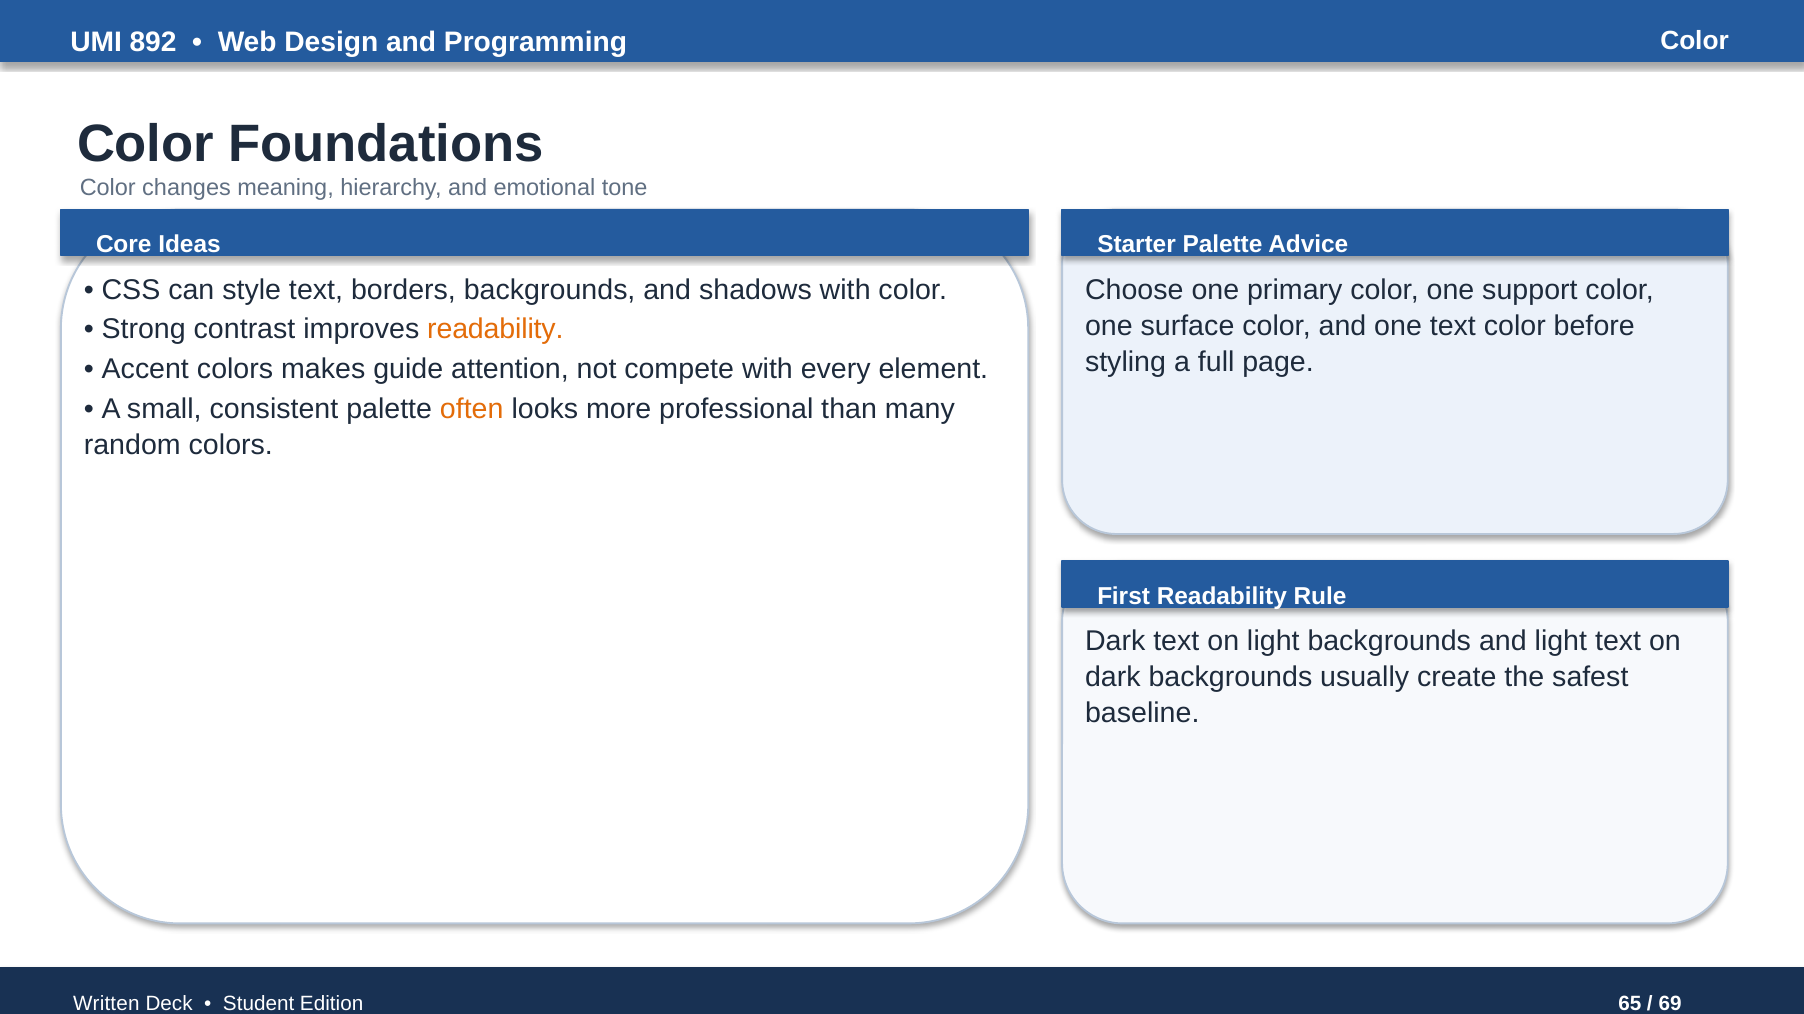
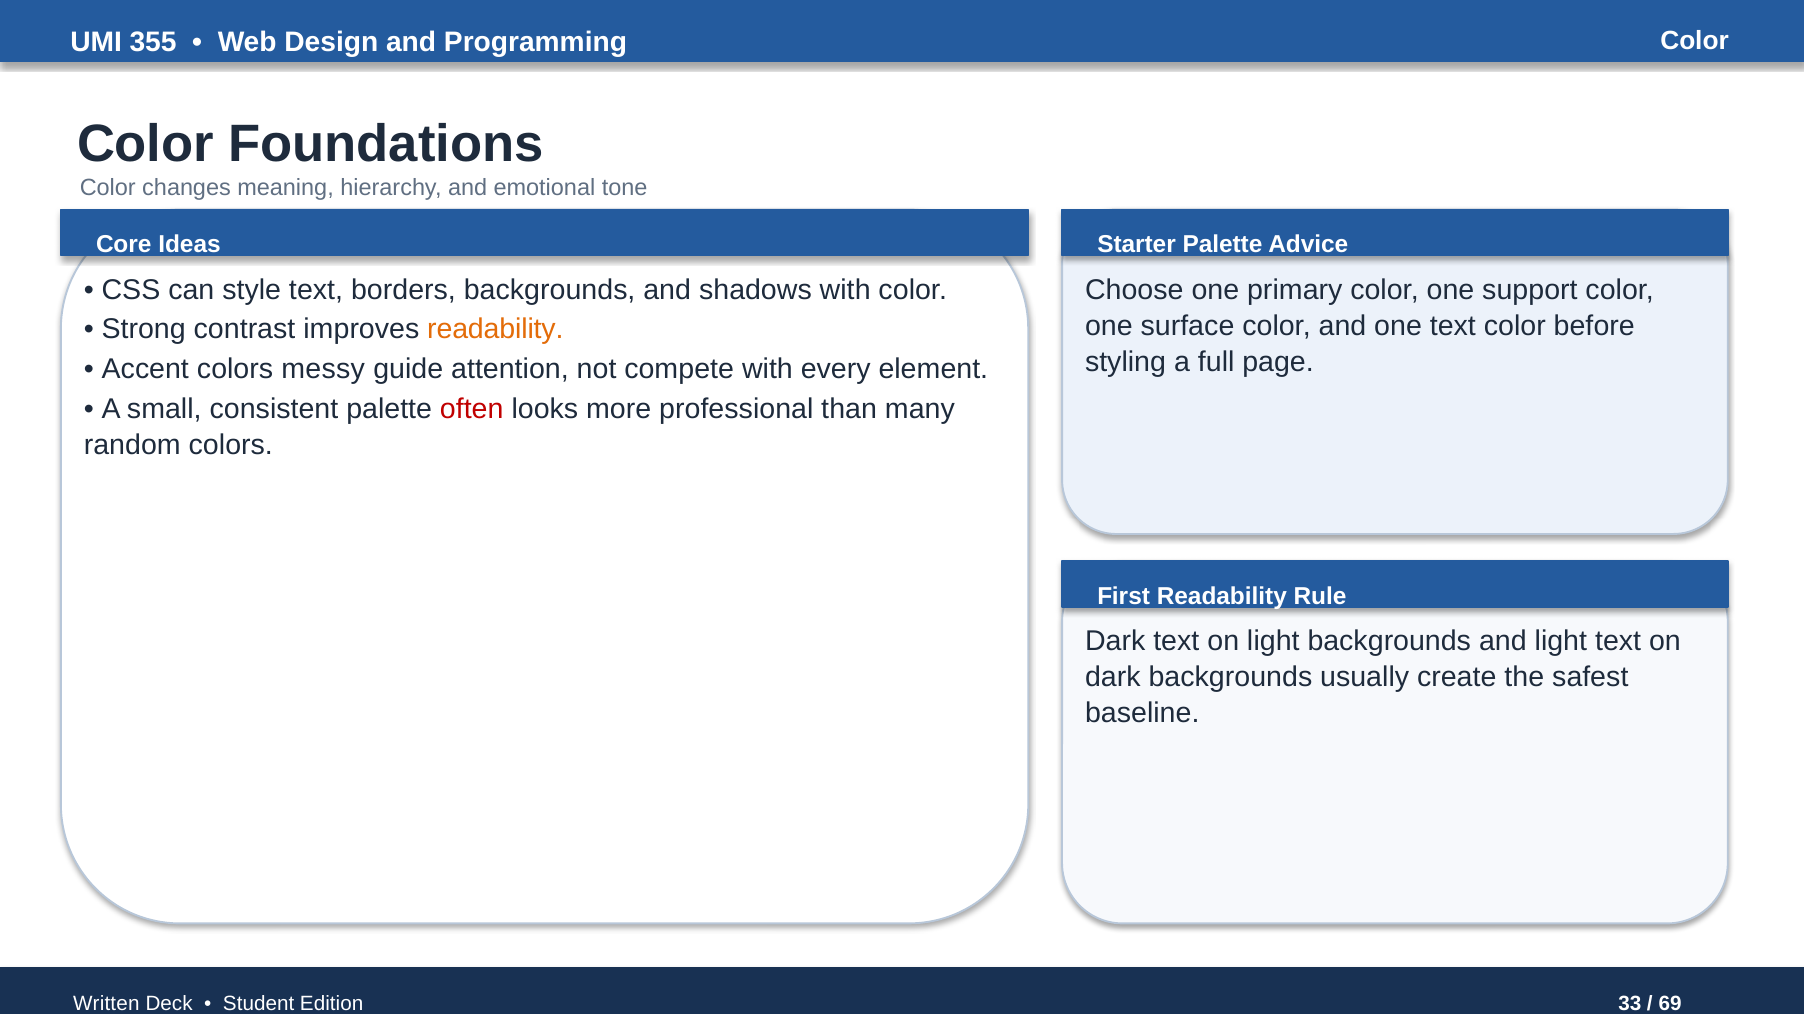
892: 892 -> 355 (153, 42)
makes: makes -> messy (323, 370)
often colour: orange -> red (472, 409)
65: 65 -> 33 (1630, 1004)
